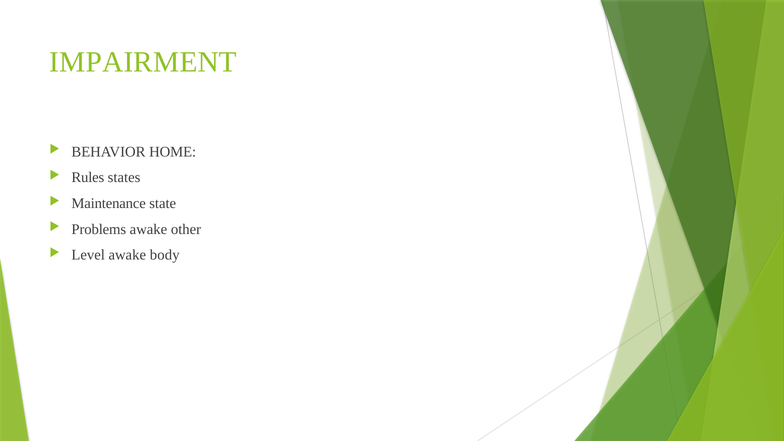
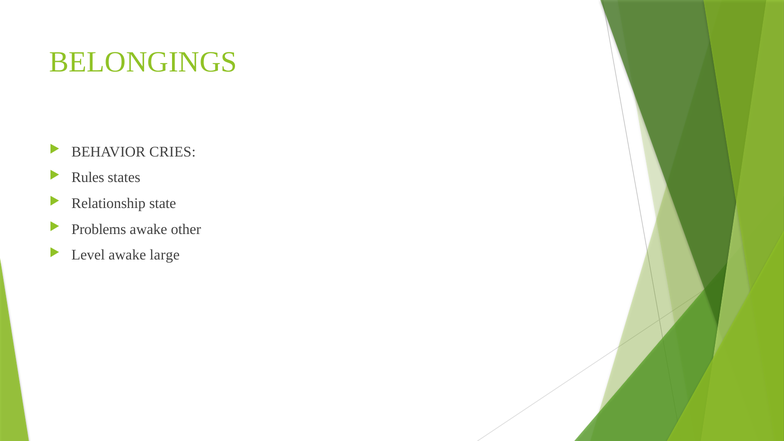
IMPAIRMENT: IMPAIRMENT -> BELONGINGS (143, 62)
HOME: HOME -> CRIES (173, 152)
Maintenance: Maintenance -> Relationship (109, 203)
body: body -> large (165, 255)
